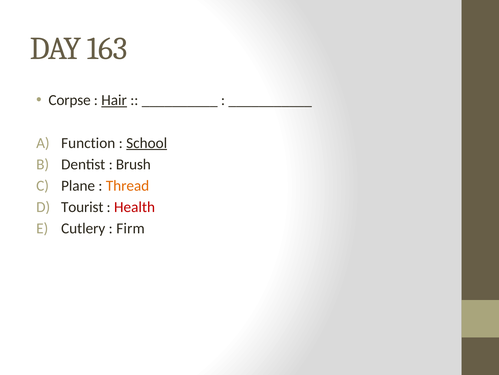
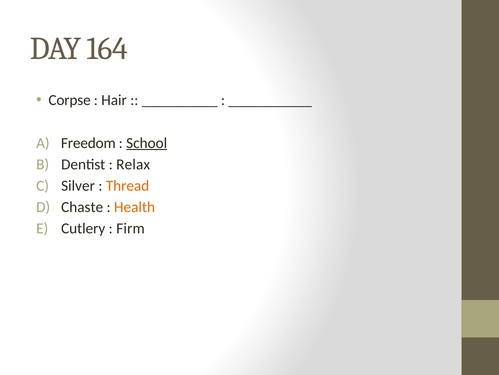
163: 163 -> 164 (107, 48)
Hair underline: present -> none (114, 100)
Function: Function -> Freedom (88, 143)
Brush: Brush -> Relax (133, 164)
Plane: Plane -> Silver (78, 185)
Tourist: Tourist -> Chaste (82, 207)
Health colour: red -> orange (135, 207)
